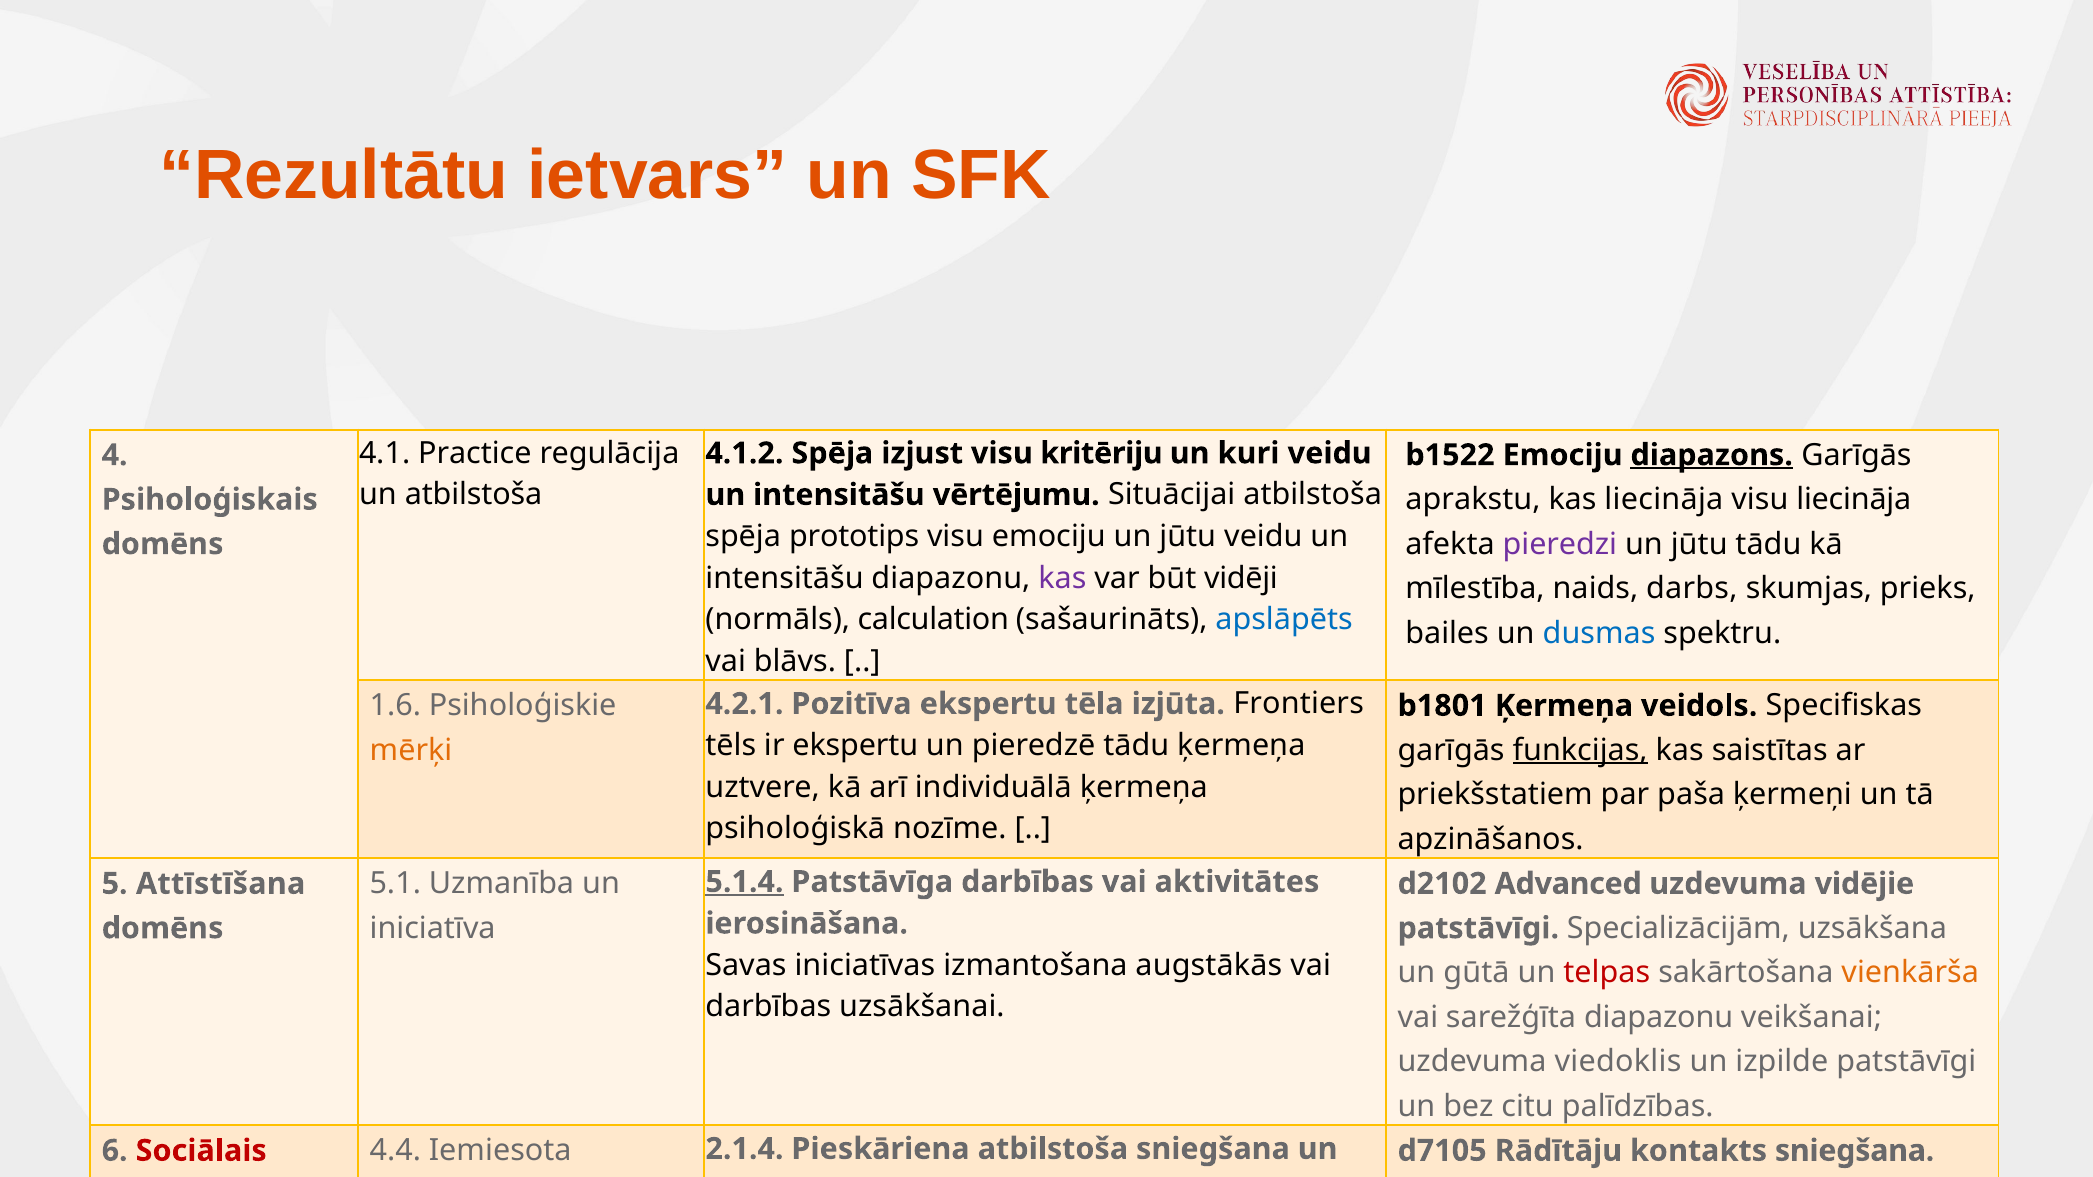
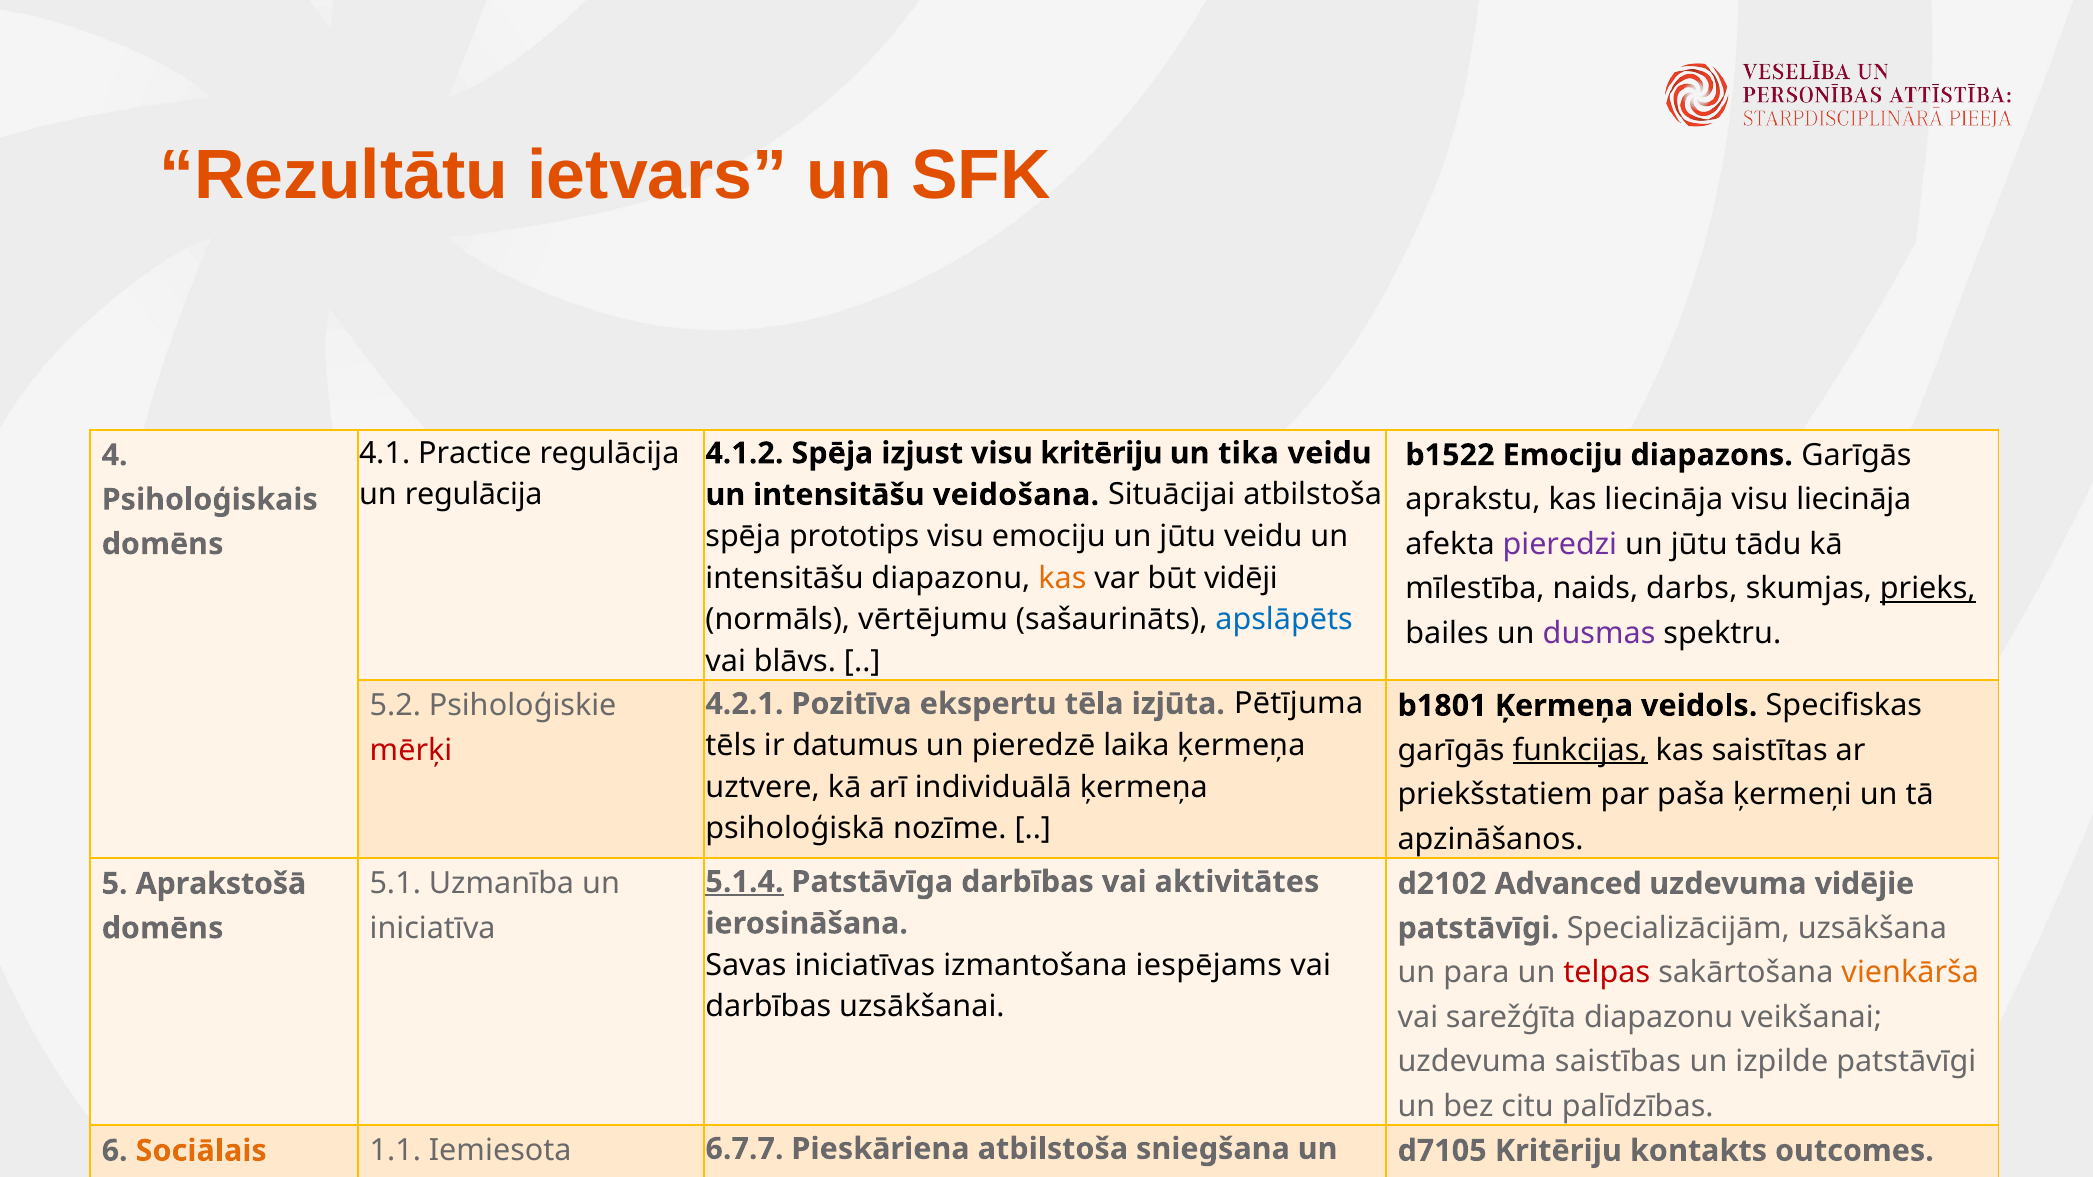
kuri: kuri -> tika (1248, 453)
diapazons underline: present -> none (1712, 455)
un atbilstoša: atbilstoša -> regulācija (474, 495)
intensitāšu vērtējumu: vērtējumu -> veidošana (1016, 495)
kas colour: purple -> orange (1062, 578)
prieks underline: none -> present (1928, 589)
calculation: calculation -> vērtējumu (933, 620)
dusmas colour: blue -> purple (1599, 633)
1.6: 1.6 -> 5.2 (395, 706)
Frontiers: Frontiers -> Pētījuma (1299, 704)
ir ekspertu: ekspertu -> datumus (855, 746)
pieredzē tādu: tādu -> laika (1136, 746)
mērķi colour: orange -> red (411, 750)
Attīstīšana: Attīstīšana -> Aprakstošā (221, 884)
augstākās: augstākās -> iespējams (1209, 965)
gūtā: gūtā -> para (1476, 973)
viedoklis: viedoklis -> saistības (1618, 1062)
4.4: 4.4 -> 1.1 (395, 1151)
2.1.4: 2.1.4 -> 6.7.7 (744, 1149)
Sociālais colour: red -> orange (201, 1151)
d7105 Rādītāju: Rādītāju -> Kritēriju (1558, 1151)
kontakts sniegšana: sniegšana -> outcomes (1854, 1151)
